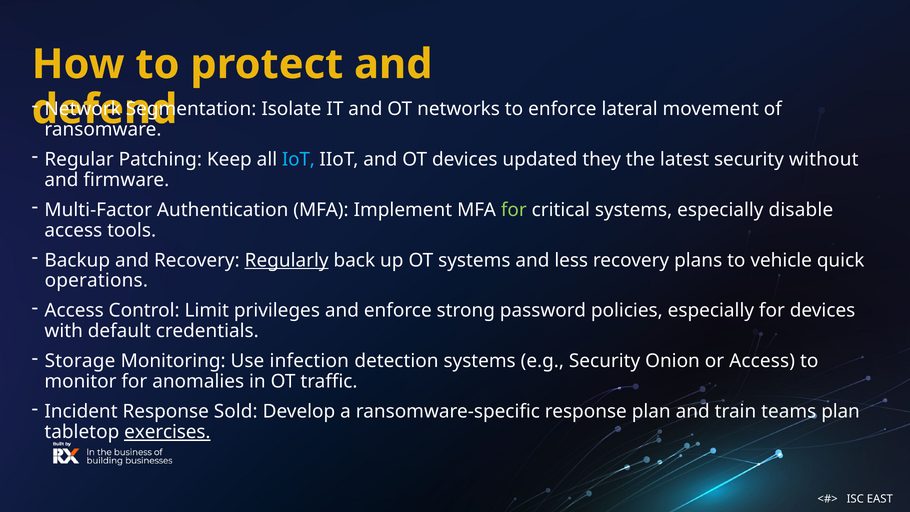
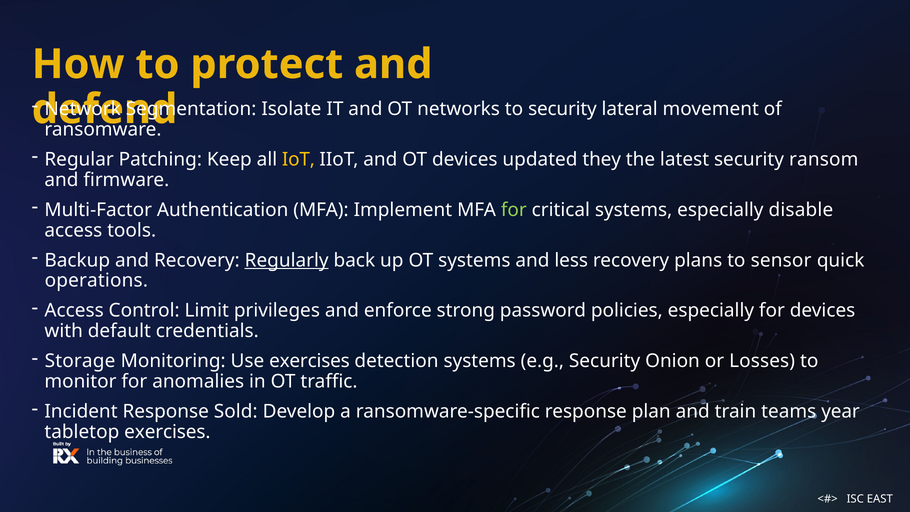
to enforce: enforce -> security (562, 109)
IoT colour: light blue -> yellow (298, 159)
without: without -> ransom (824, 159)
vehicle: vehicle -> sensor (781, 260)
Use infection: infection -> exercises (309, 361)
or Access: Access -> Losses (762, 361)
teams plan: plan -> year (841, 411)
exercises underline: present -> none (167, 432)
